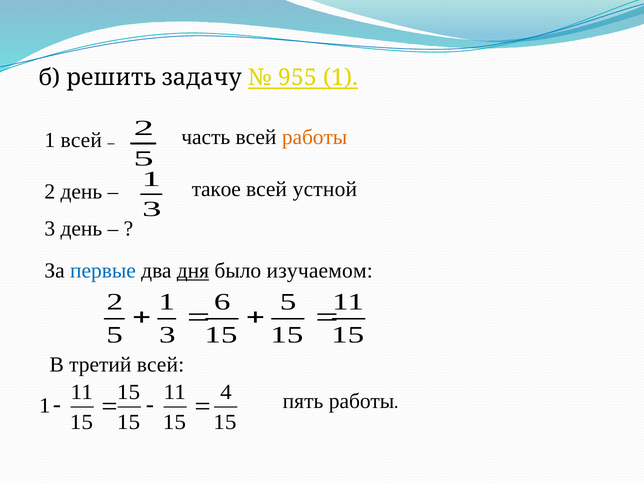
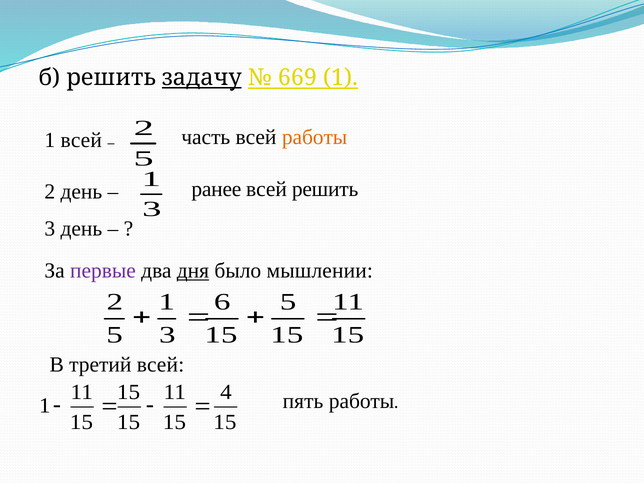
задачу underline: none -> present (202, 78)
955: 955 -> 669 (297, 78)
такое: такое -> ранее (216, 189)
всей устной: устной -> решить (325, 189)
первые colour: blue -> purple (103, 271)
изучаемом: изучаемом -> мышлении (320, 271)
